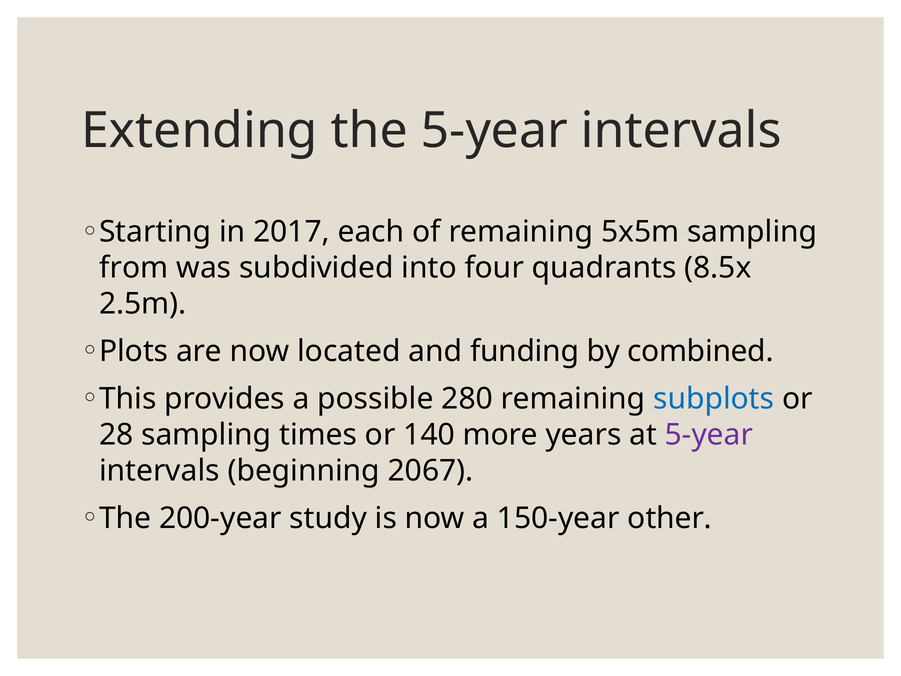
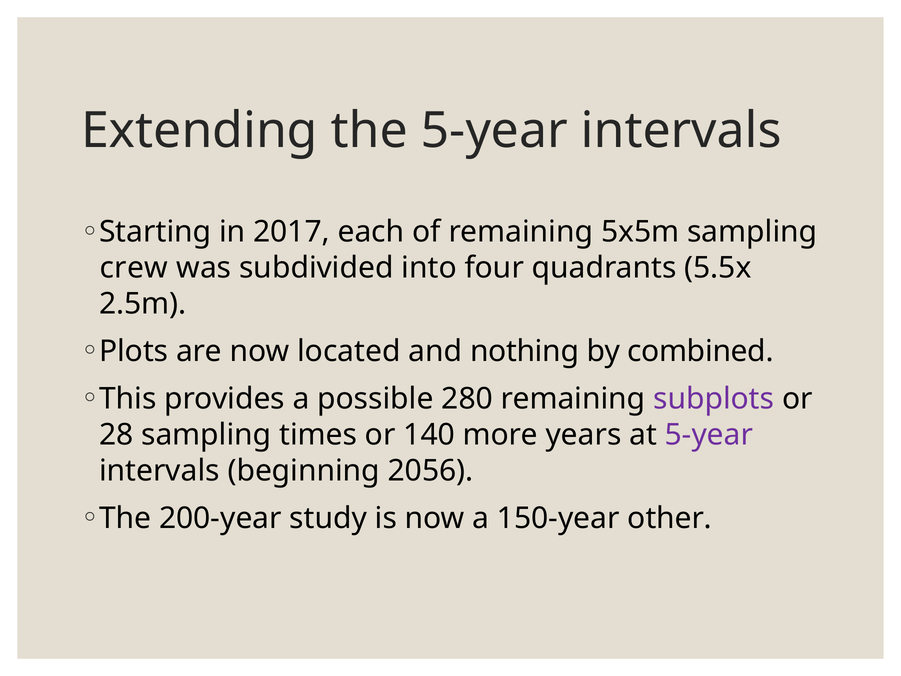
from: from -> crew (134, 268)
8.5x: 8.5x -> 5.5x (718, 268)
funding: funding -> nothing (525, 351)
subplots colour: blue -> purple (714, 399)
2067: 2067 -> 2056 (431, 471)
